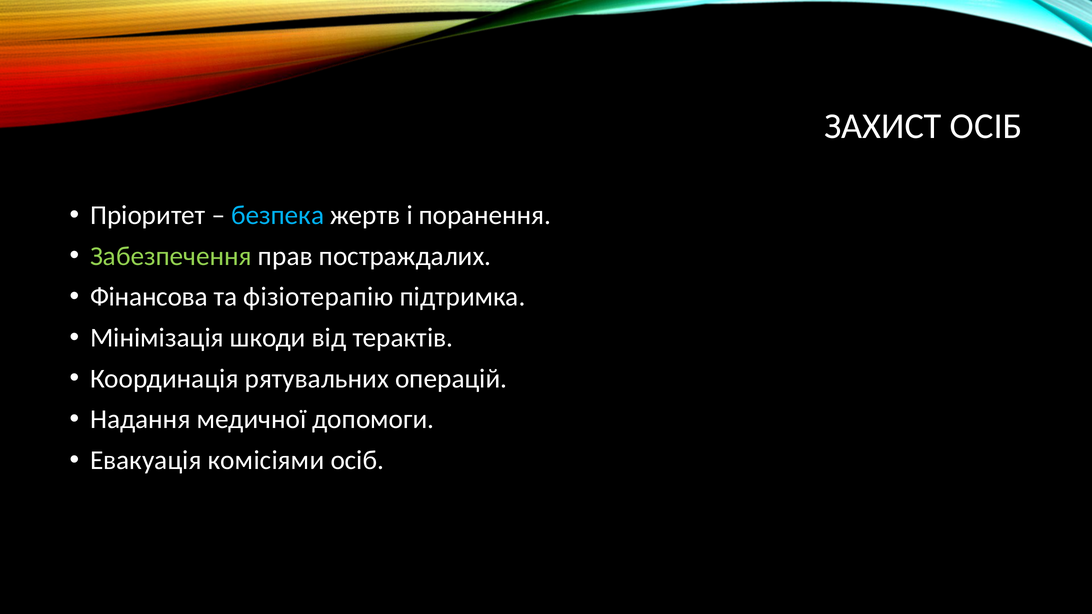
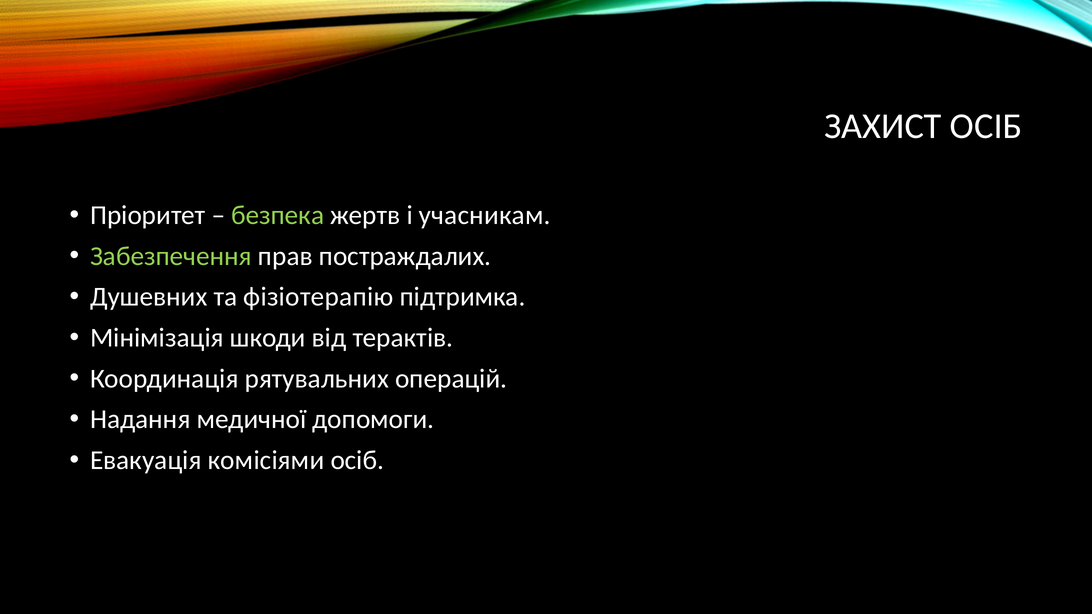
безпека colour: light blue -> light green (278, 215)
поранення: поранення -> учасникам (485, 215)
Фінансова: Фінансова -> Душевних (149, 297)
